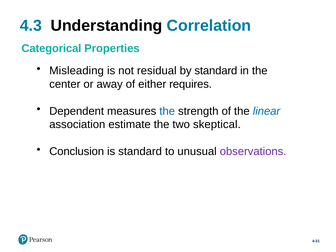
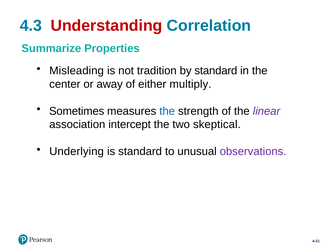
Understanding colour: black -> red (106, 26)
Categorical: Categorical -> Summarize (51, 48)
residual: residual -> tradition (157, 71)
requires: requires -> multiply (190, 84)
Dependent: Dependent -> Sometimes (77, 111)
linear colour: blue -> purple (267, 111)
estimate: estimate -> intercept (130, 125)
Conclusion: Conclusion -> Underlying (77, 151)
